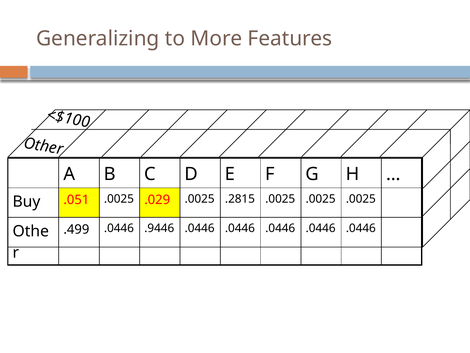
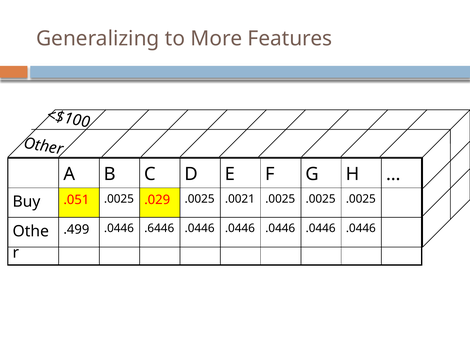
.2815: .2815 -> .0021 (240, 199)
.9446: .9446 -> .6446 (159, 228)
